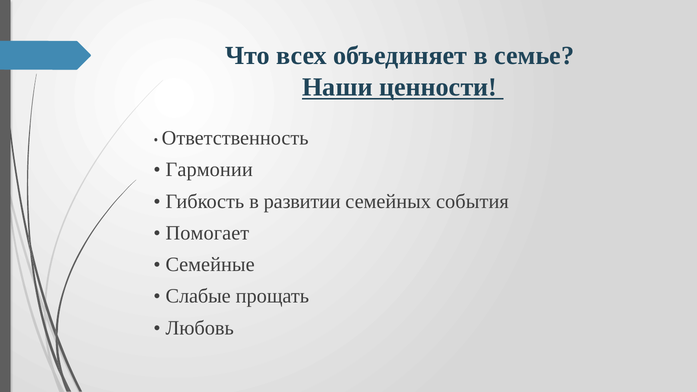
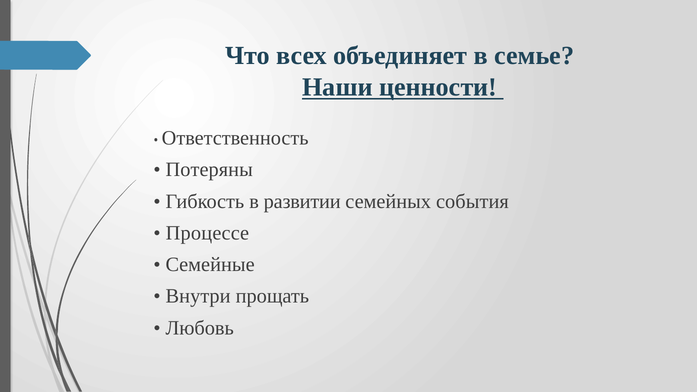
Гармонии: Гармонии -> Потеряны (209, 170)
Помогает: Помогает -> Процессе (207, 233)
Слабые: Слабые -> Внутри (198, 296)
